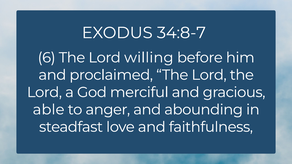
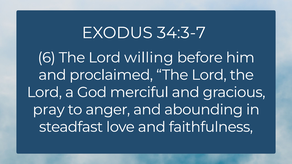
34:8-7: 34:8-7 -> 34:3-7 (181, 33)
able: able -> pray (49, 110)
